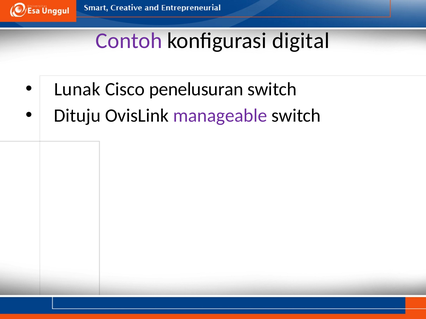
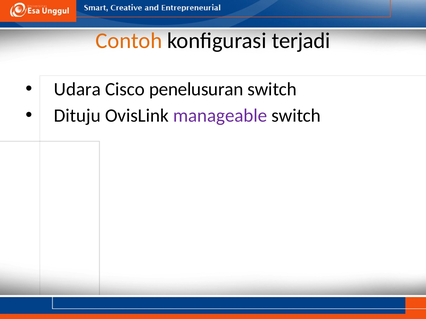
Contoh colour: purple -> orange (129, 41)
digital: digital -> terjadi (301, 41)
Lunak: Lunak -> Udara (77, 89)
